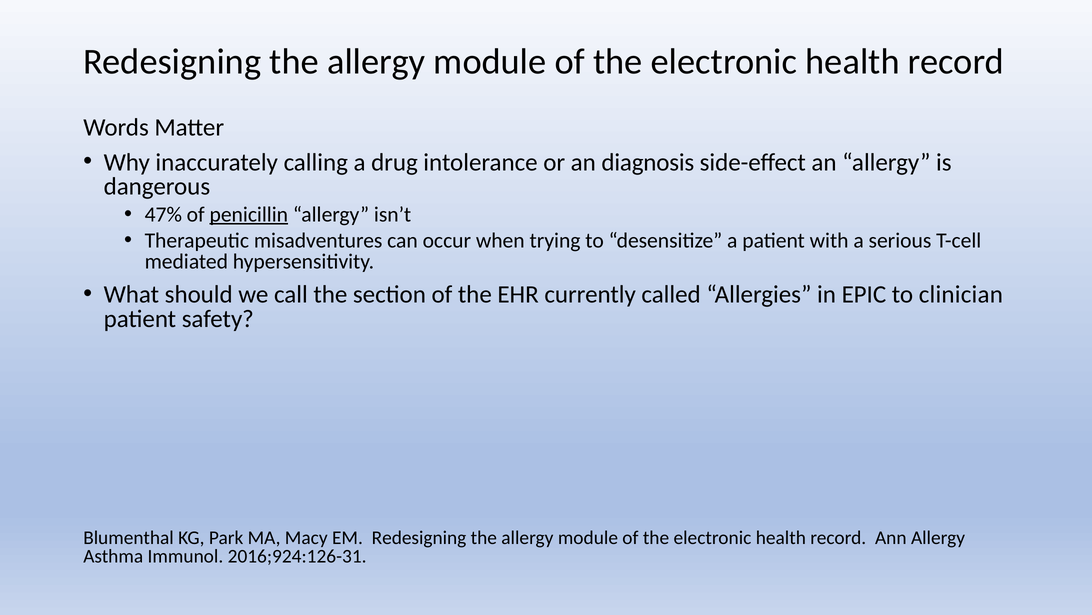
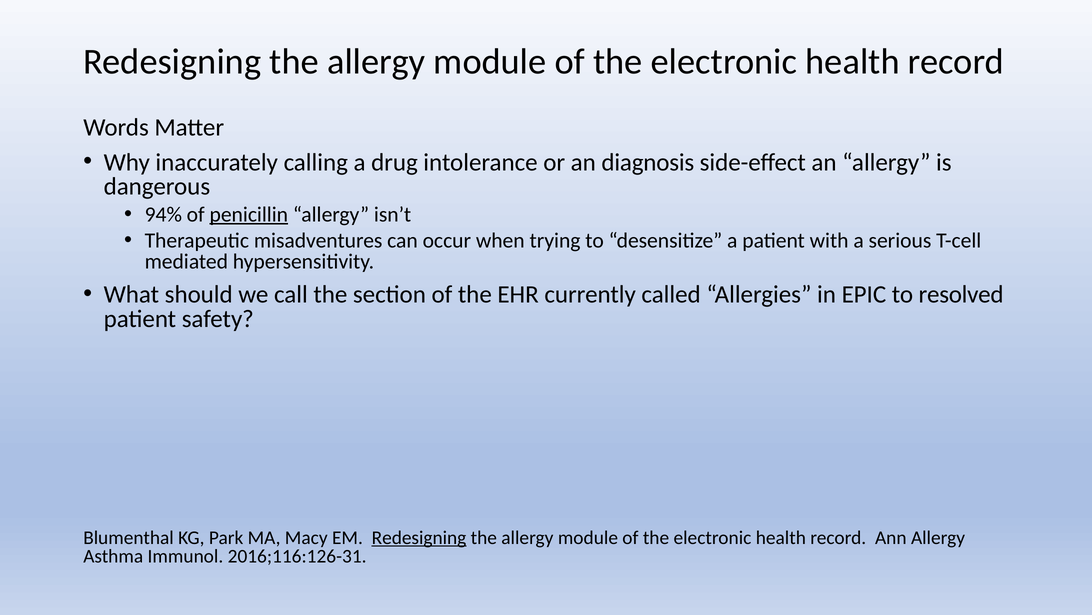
47%: 47% -> 94% (163, 214)
clinician: clinician -> resolved (961, 294)
Redesigning underline: none -> present (419, 537)
2016;924:126-31: 2016;924:126-31 -> 2016;116:126-31 (297, 556)
